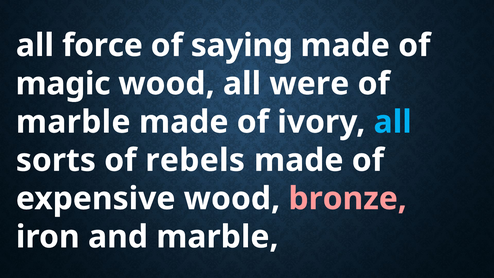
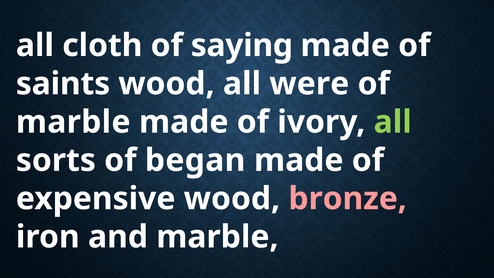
force: force -> cloth (102, 45)
magic: magic -> saints (63, 84)
all colour: light blue -> light green (393, 122)
rebels: rebels -> began (195, 160)
